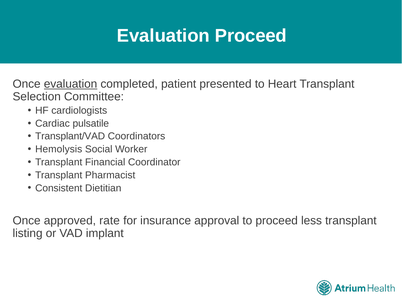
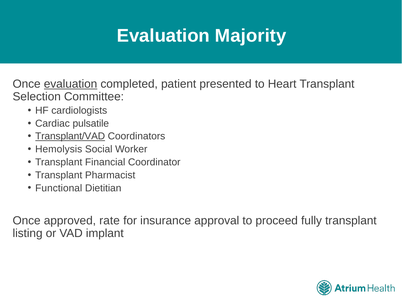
Evaluation Proceed: Proceed -> Majority (251, 36)
Transplant/VAD underline: none -> present (70, 137)
Consistent: Consistent -> Functional (59, 188)
less: less -> fully (312, 221)
